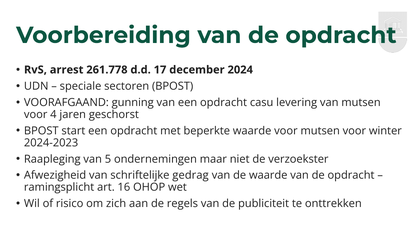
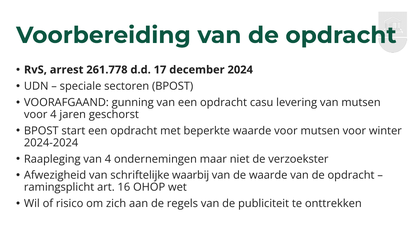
2024-2023: 2024-2023 -> 2024-2024 (51, 143)
van 5: 5 -> 4 (108, 159)
gedrag: gedrag -> waarbij (191, 176)
